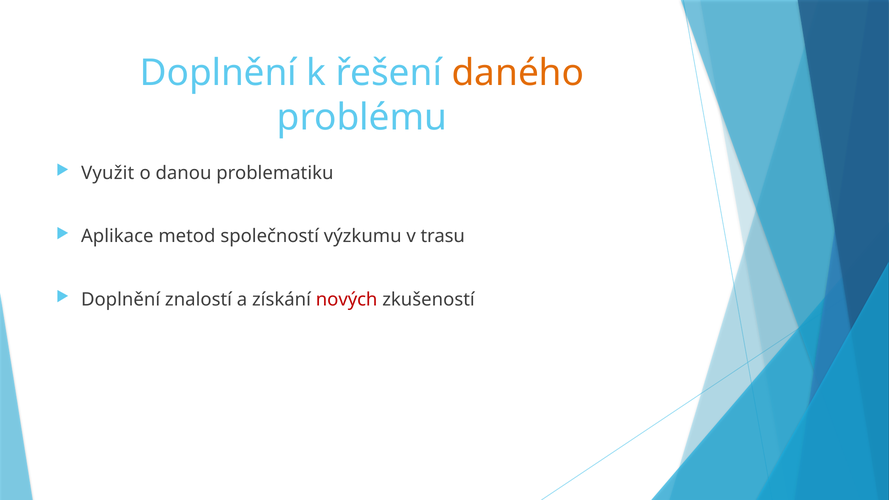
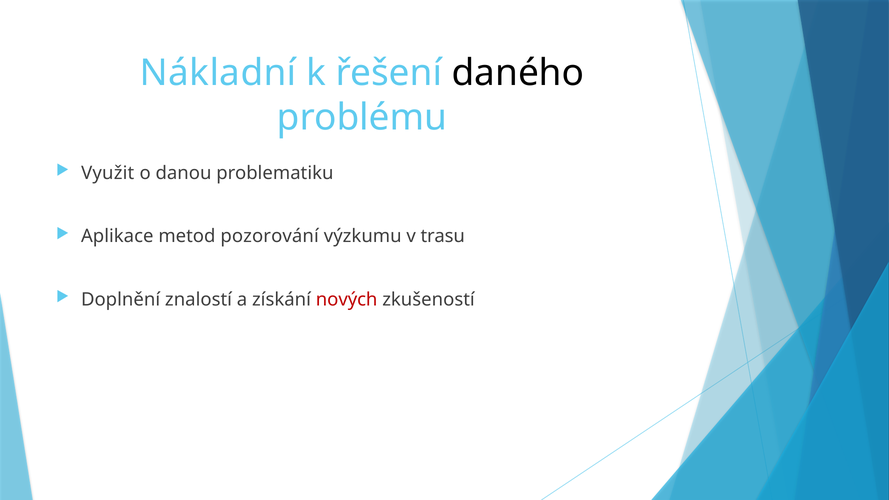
Doplnění: Doplnění -> Nákladní (218, 73)
daného colour: orange -> black (518, 73)
společností: společností -> pozorování (270, 236)
